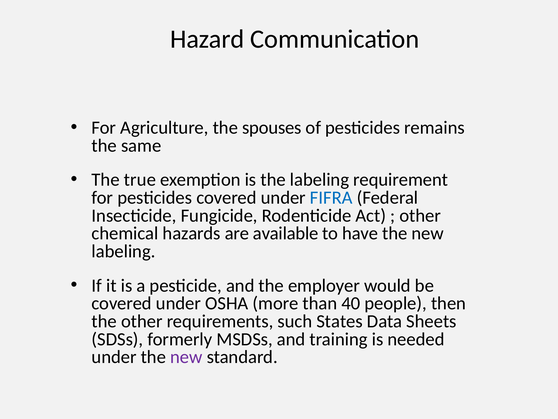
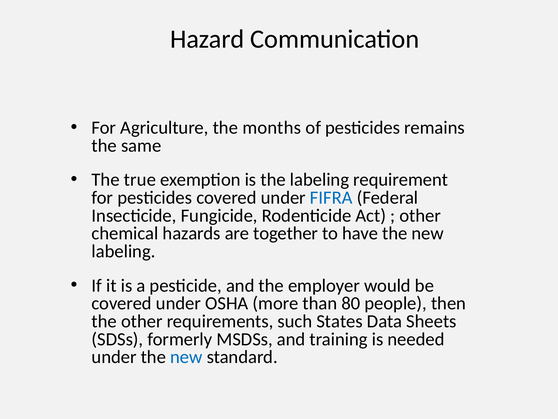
spouses: spouses -> months (272, 128)
available: available -> together (286, 233)
40: 40 -> 80 (351, 303)
new colour: purple -> blue (186, 357)
